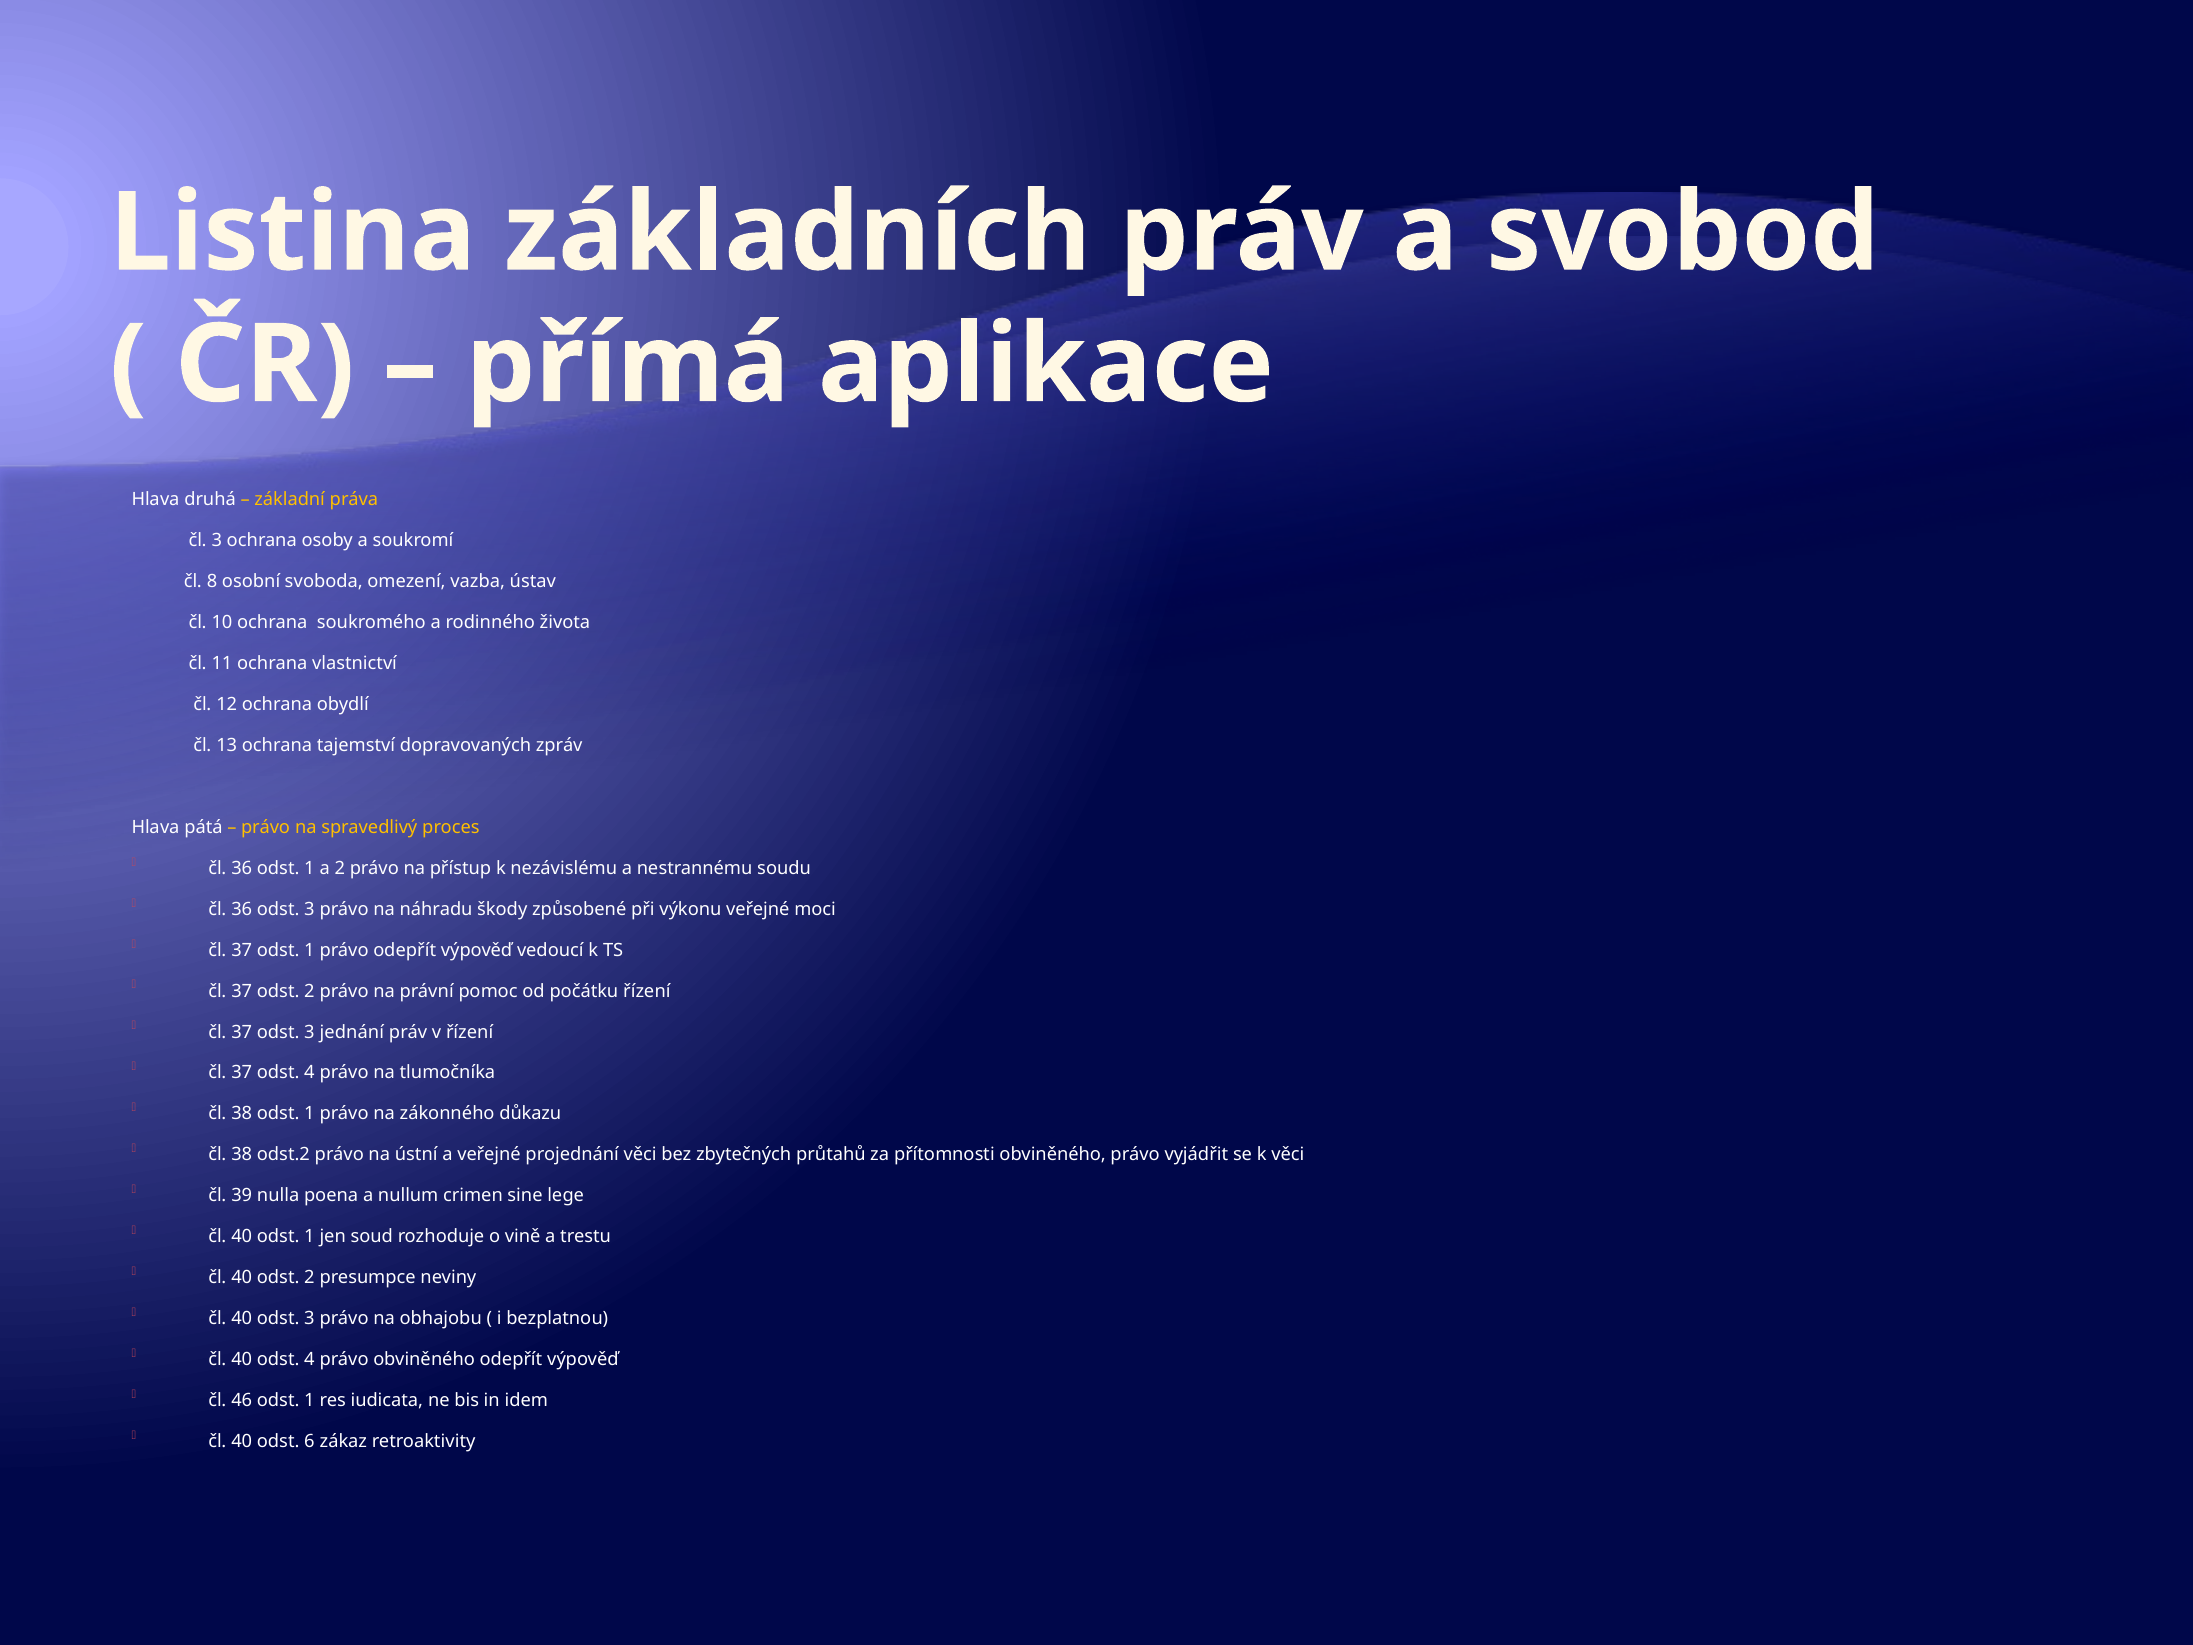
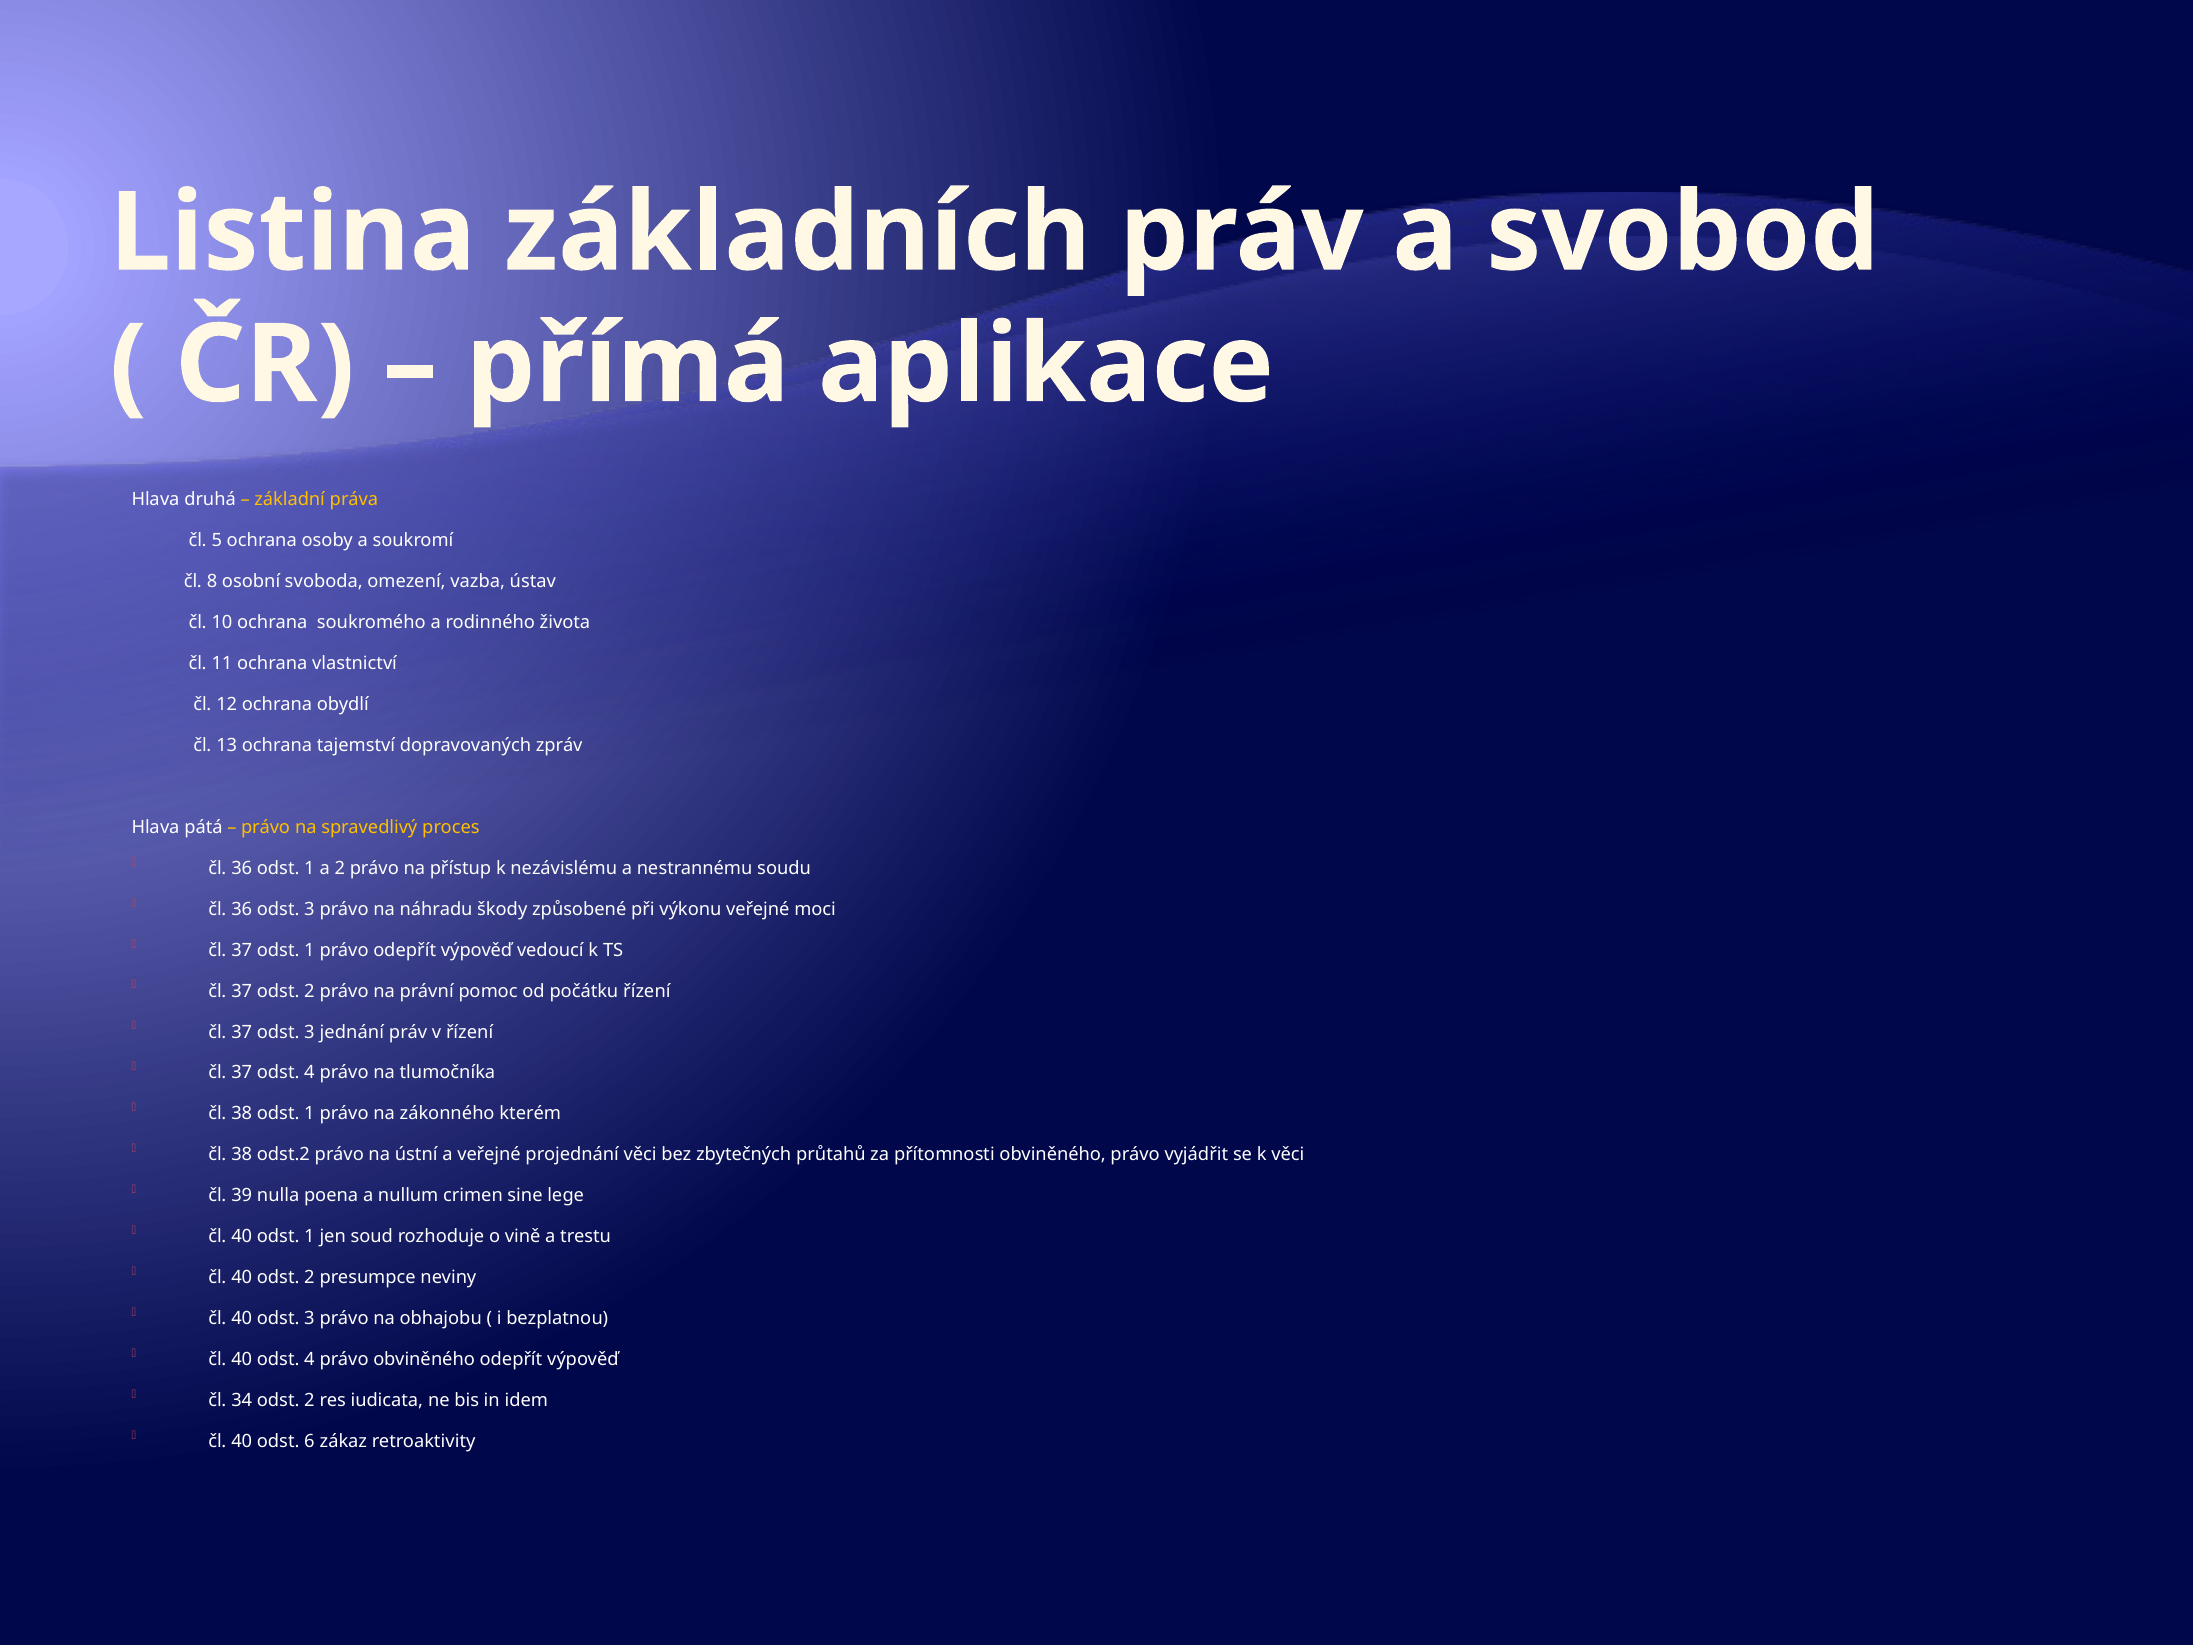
čl 3: 3 -> 5 (217, 541)
důkazu: důkazu -> kterém (530, 1114)
46: 46 -> 34 (242, 1400)
1: 1 -> 2 (309, 1400)
